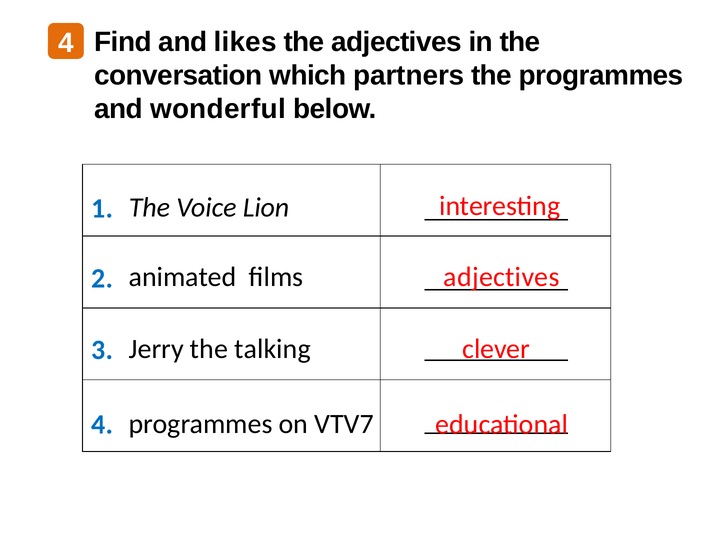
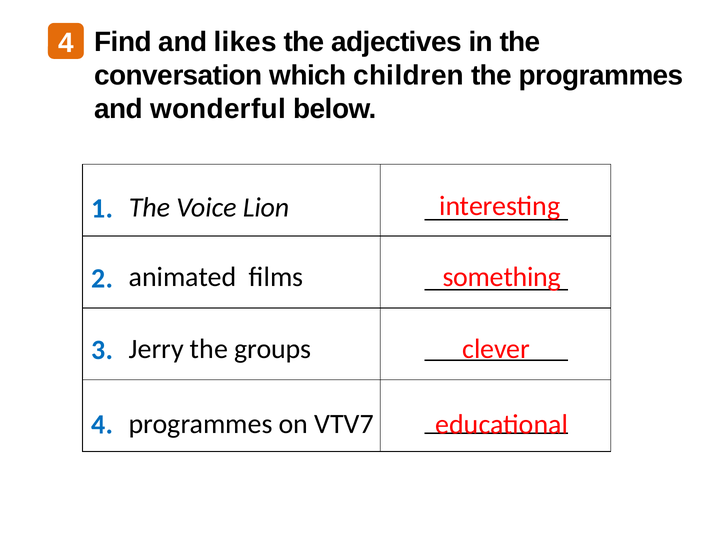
partners: partners -> children (409, 75)
adjectives: adjectives -> something (502, 277)
talking: talking -> groups (273, 349)
